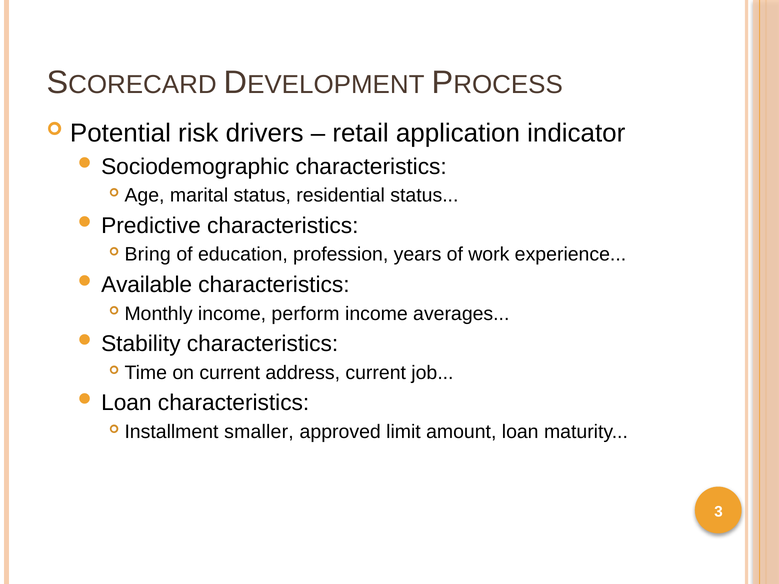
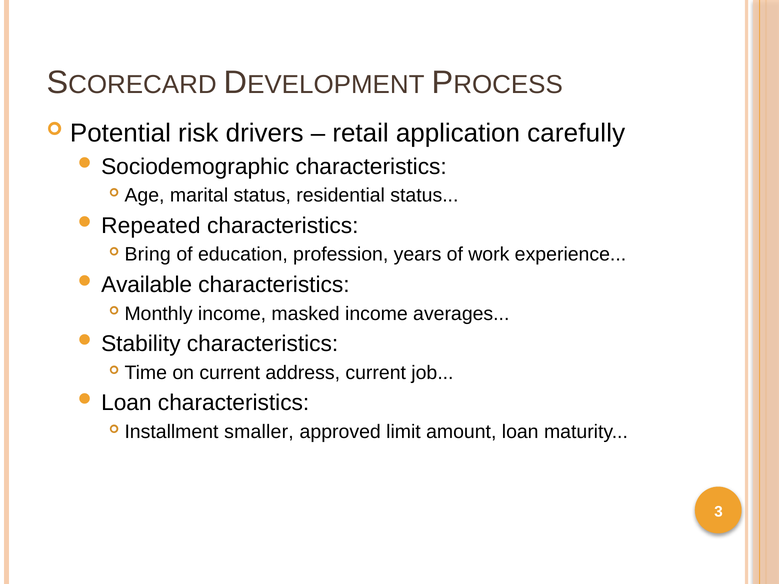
indicator: indicator -> carefully (576, 133)
Predictive: Predictive -> Repeated (151, 226)
perform: perform -> masked (306, 314)
